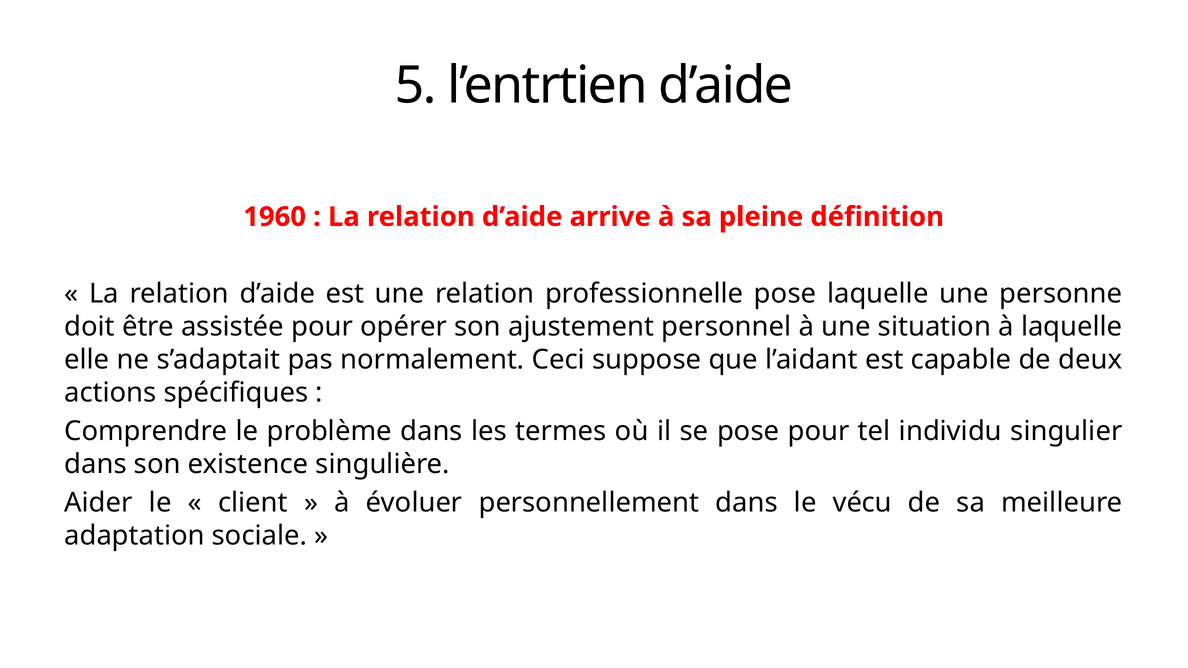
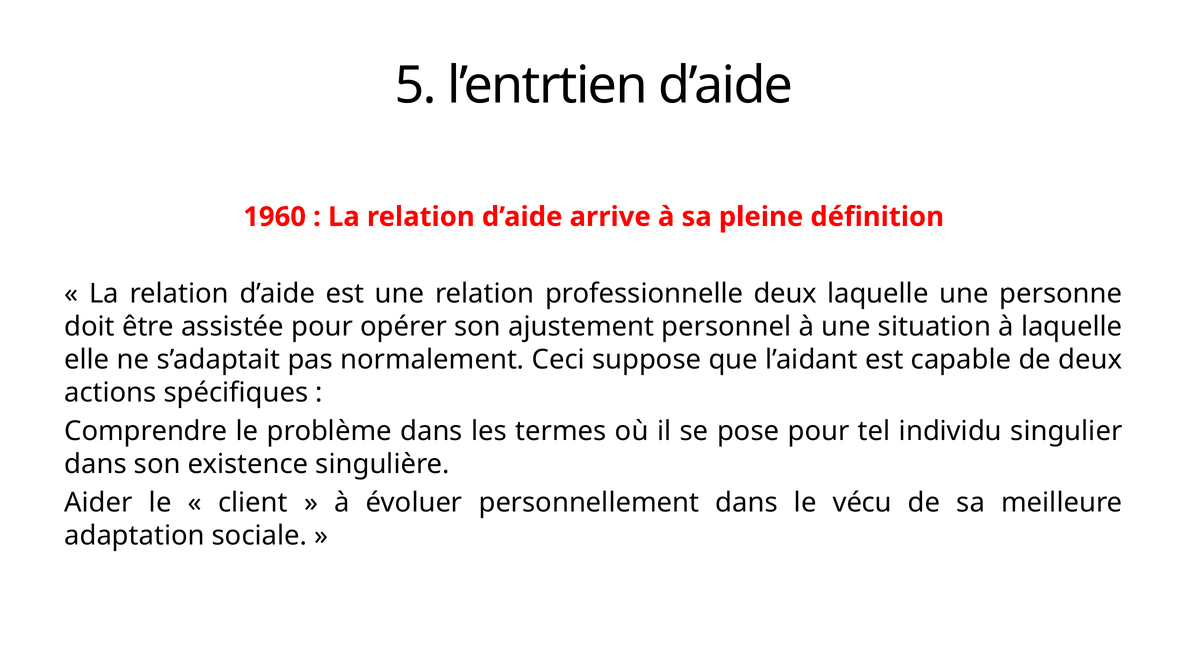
professionnelle pose: pose -> deux (785, 294)
